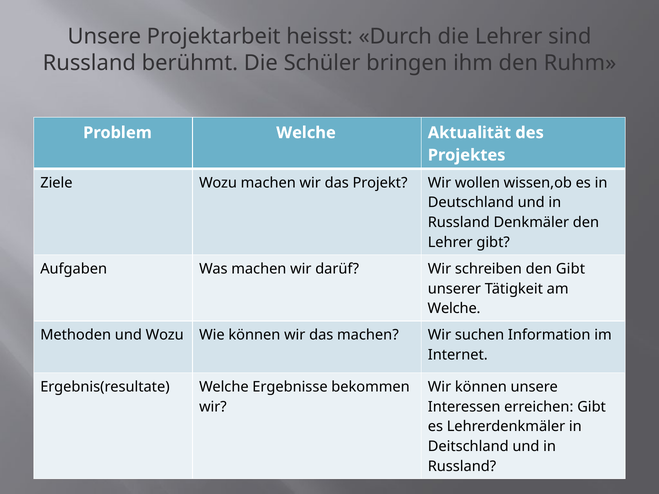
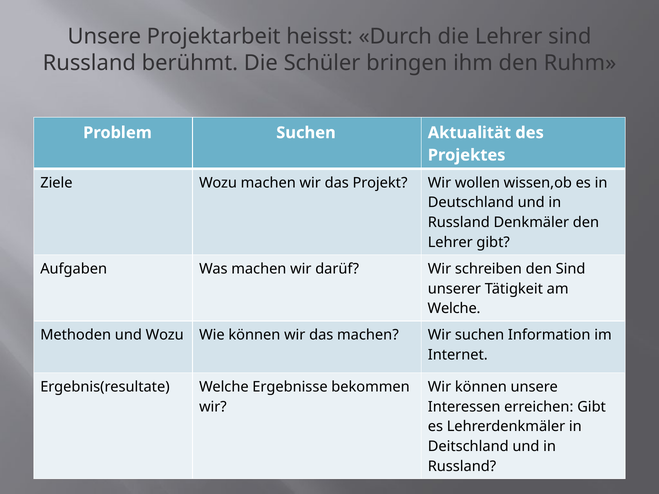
Problem Welche: Welche -> Suchen (306, 133)
den Gibt: Gibt -> Sind (571, 269)
